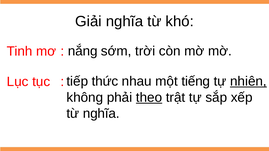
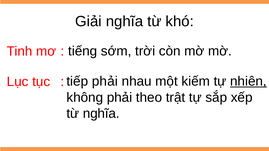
nắng: nắng -> tiếng (83, 51)
thức: thức -> phải (105, 81)
tiếng: tiếng -> kiếm (196, 81)
theo underline: present -> none (149, 98)
